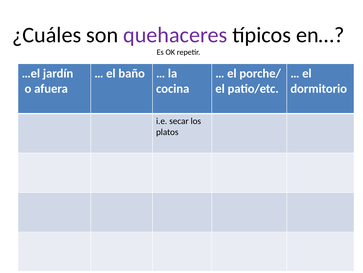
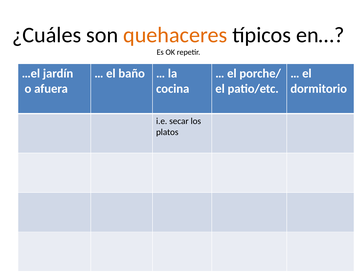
quehaceres colour: purple -> orange (175, 35)
